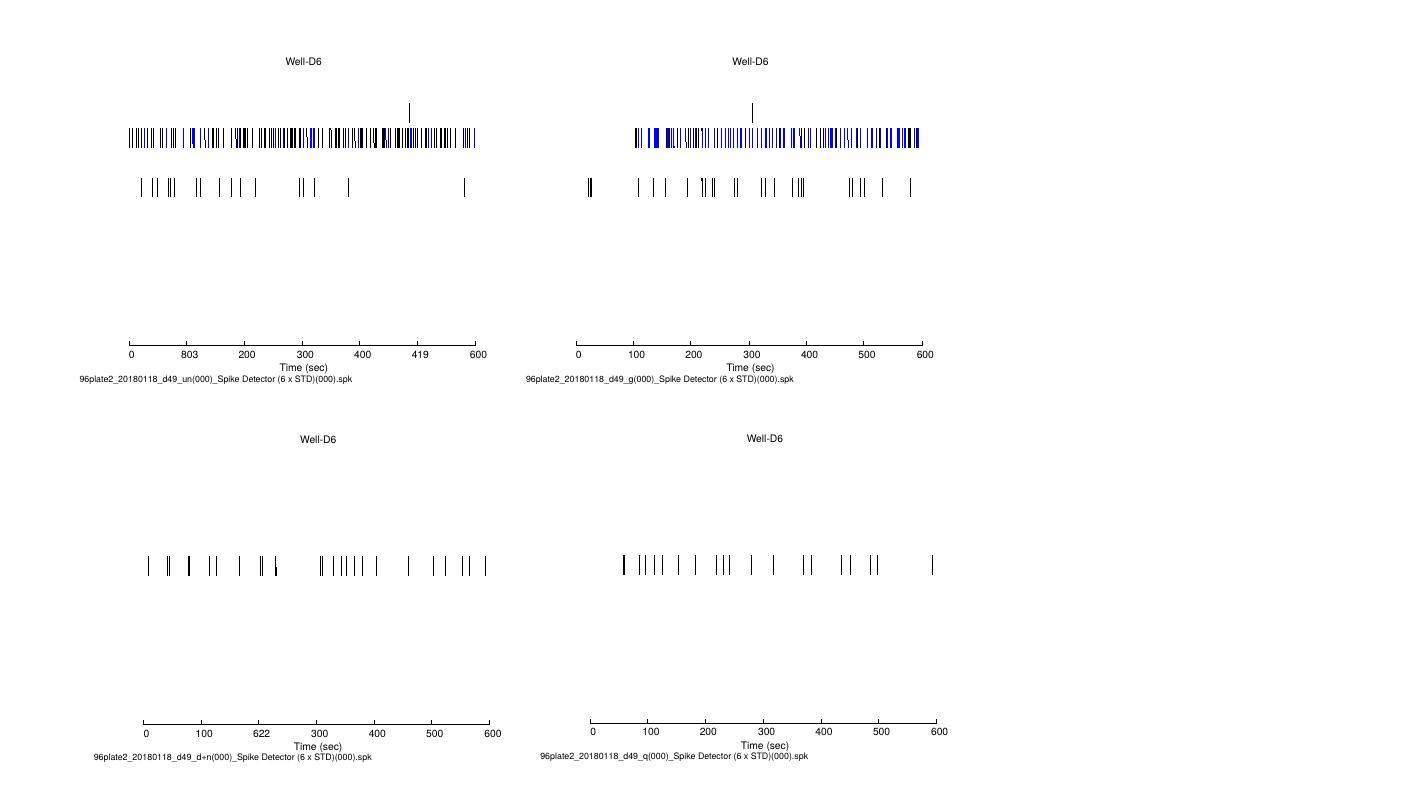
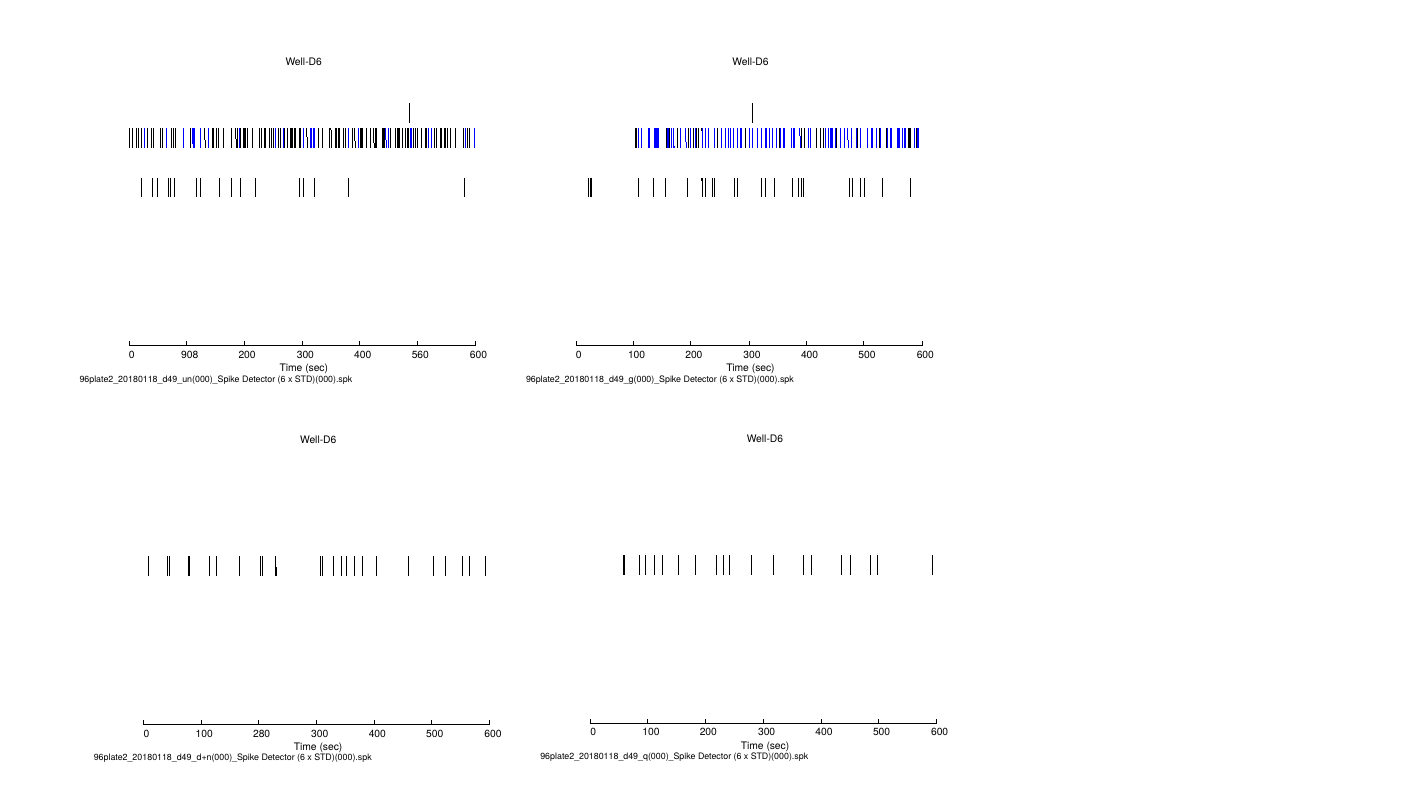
803: 803 -> 908 (190, 355)
419: 419 -> 560 (420, 355)
622: 622 -> 280 (262, 734)
